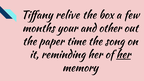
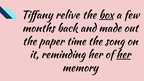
box underline: none -> present (106, 15)
your: your -> back (68, 28)
other: other -> made (110, 28)
